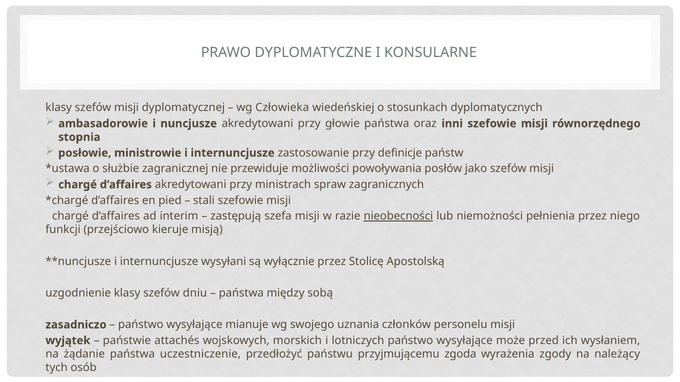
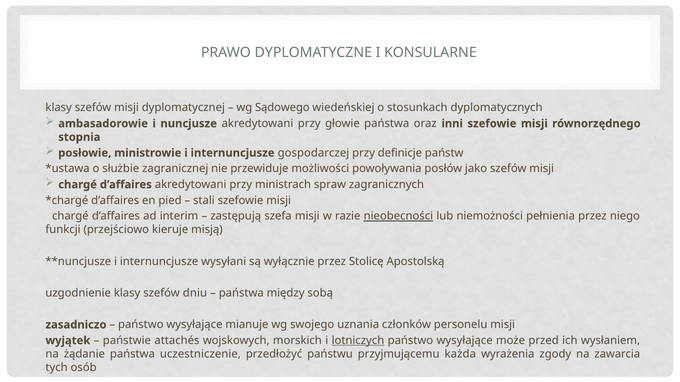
Człowieka: Człowieka -> Sądowego (282, 108)
zastosowanie: zastosowanie -> gospodarczej (313, 153)
lotniczych underline: none -> present (358, 341)
zgoda: zgoda -> każda (460, 355)
należący: należący -> zawarcia (617, 355)
